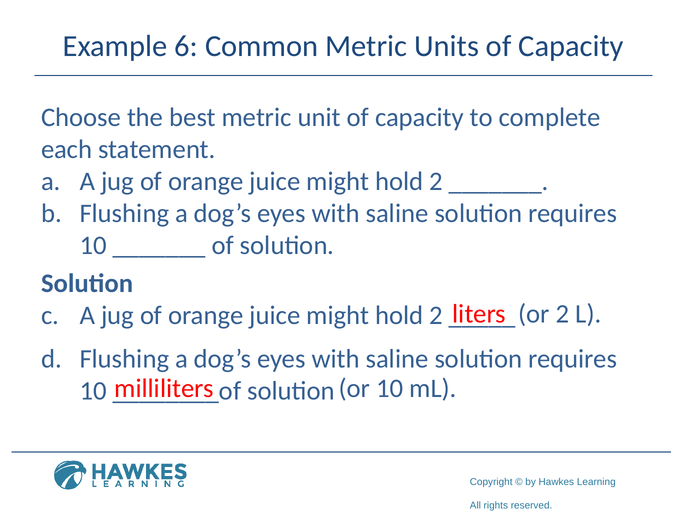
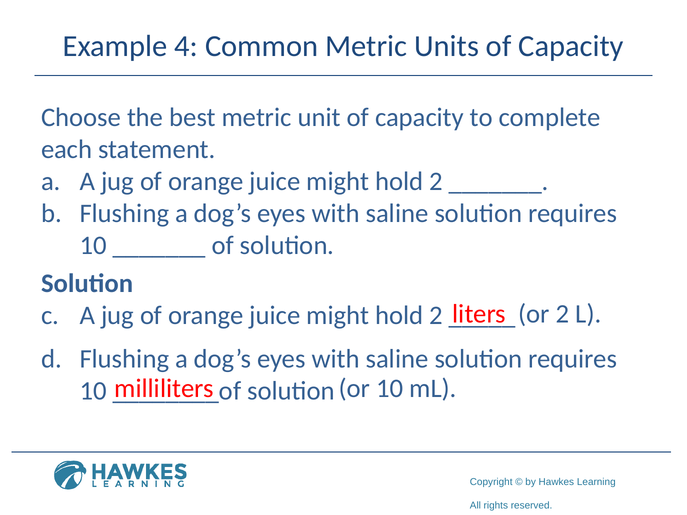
6: 6 -> 4 (186, 46)
